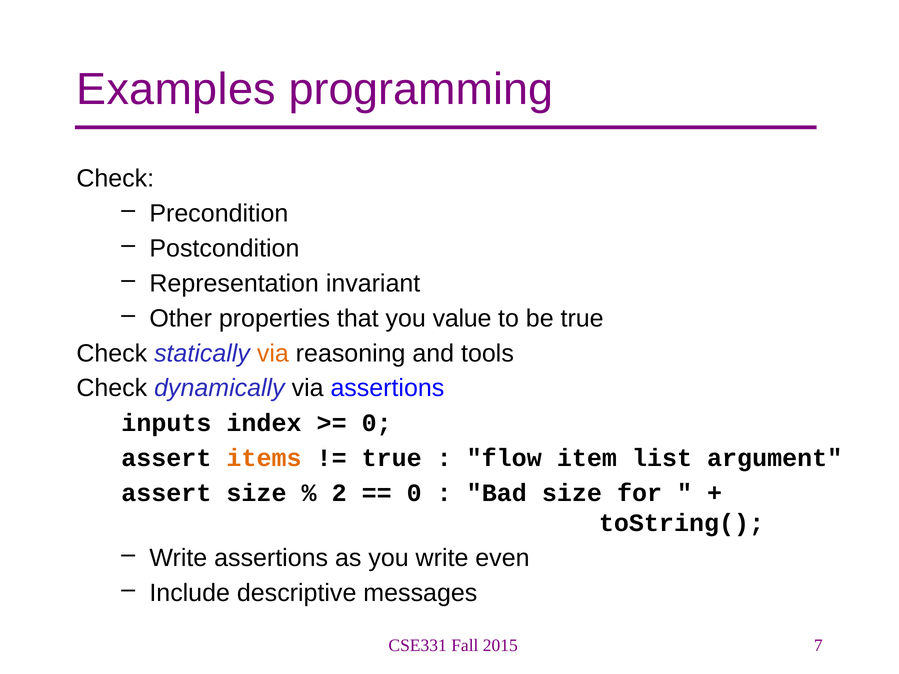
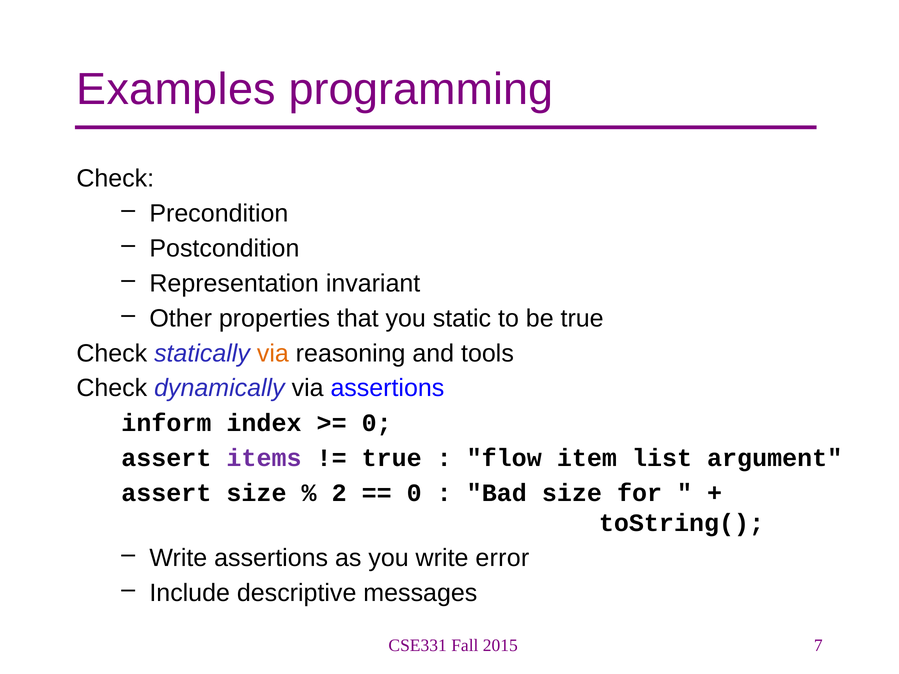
value: value -> static (462, 318)
inputs: inputs -> inform (166, 423)
items colour: orange -> purple (264, 458)
even: even -> error (502, 558)
